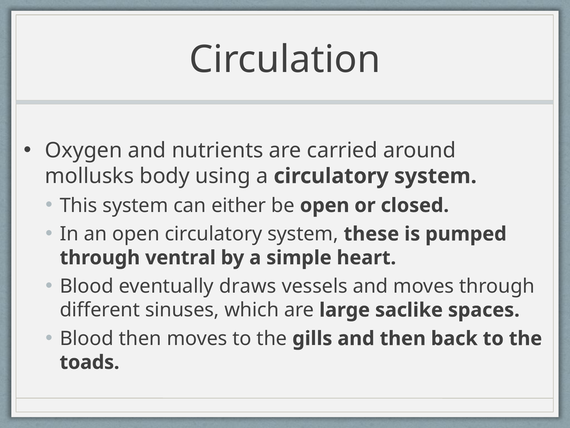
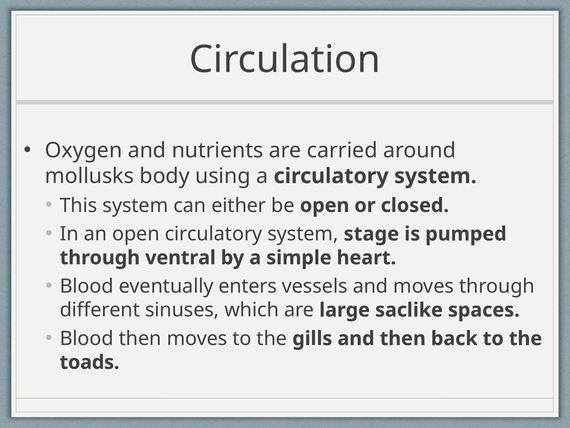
these: these -> stage (371, 234)
draws: draws -> enters (248, 286)
